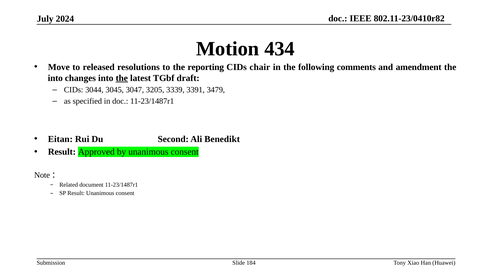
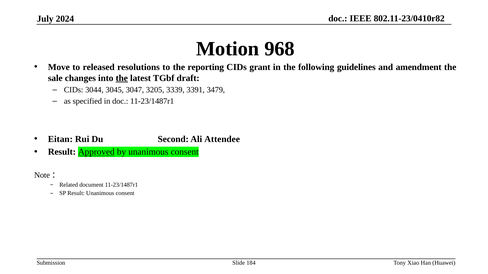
434: 434 -> 968 (280, 49)
chair: chair -> grant (260, 67)
comments: comments -> guidelines (356, 67)
into: into -> sale (55, 78)
Benedikt: Benedikt -> Attendee (222, 139)
Approved underline: none -> present (96, 152)
